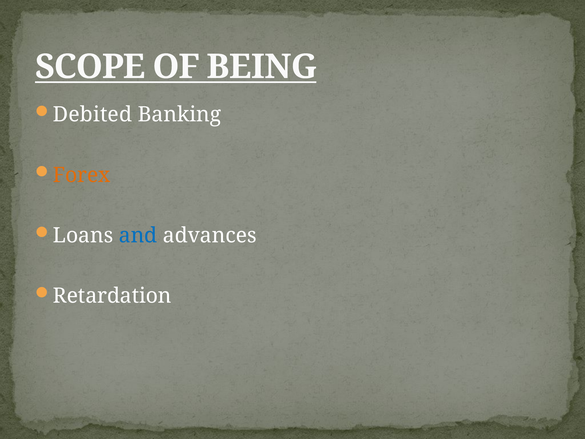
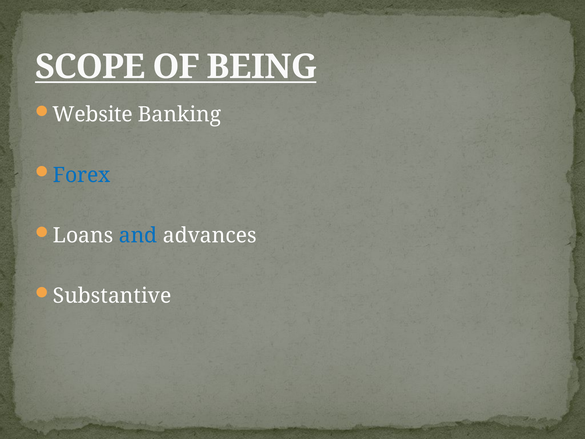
Debited: Debited -> Website (93, 115)
Forex colour: orange -> blue (82, 175)
Retardation: Retardation -> Substantive (112, 296)
